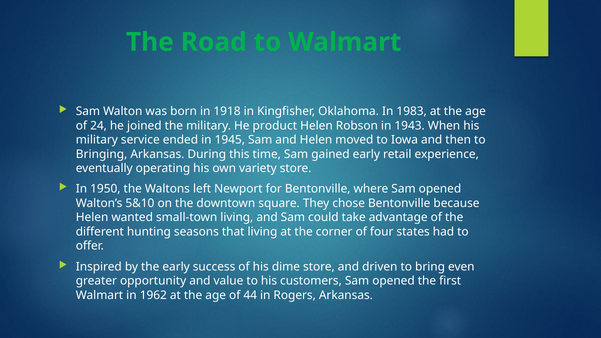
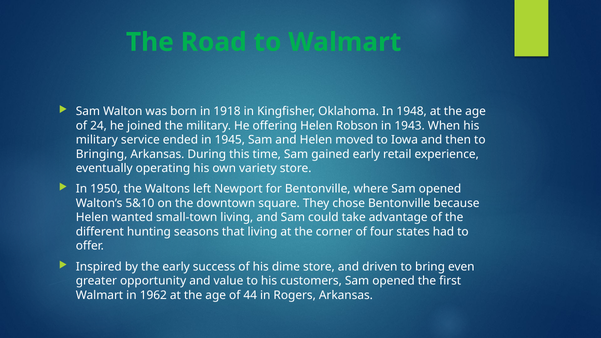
1983: 1983 -> 1948 (412, 111)
product: product -> offering (275, 126)
